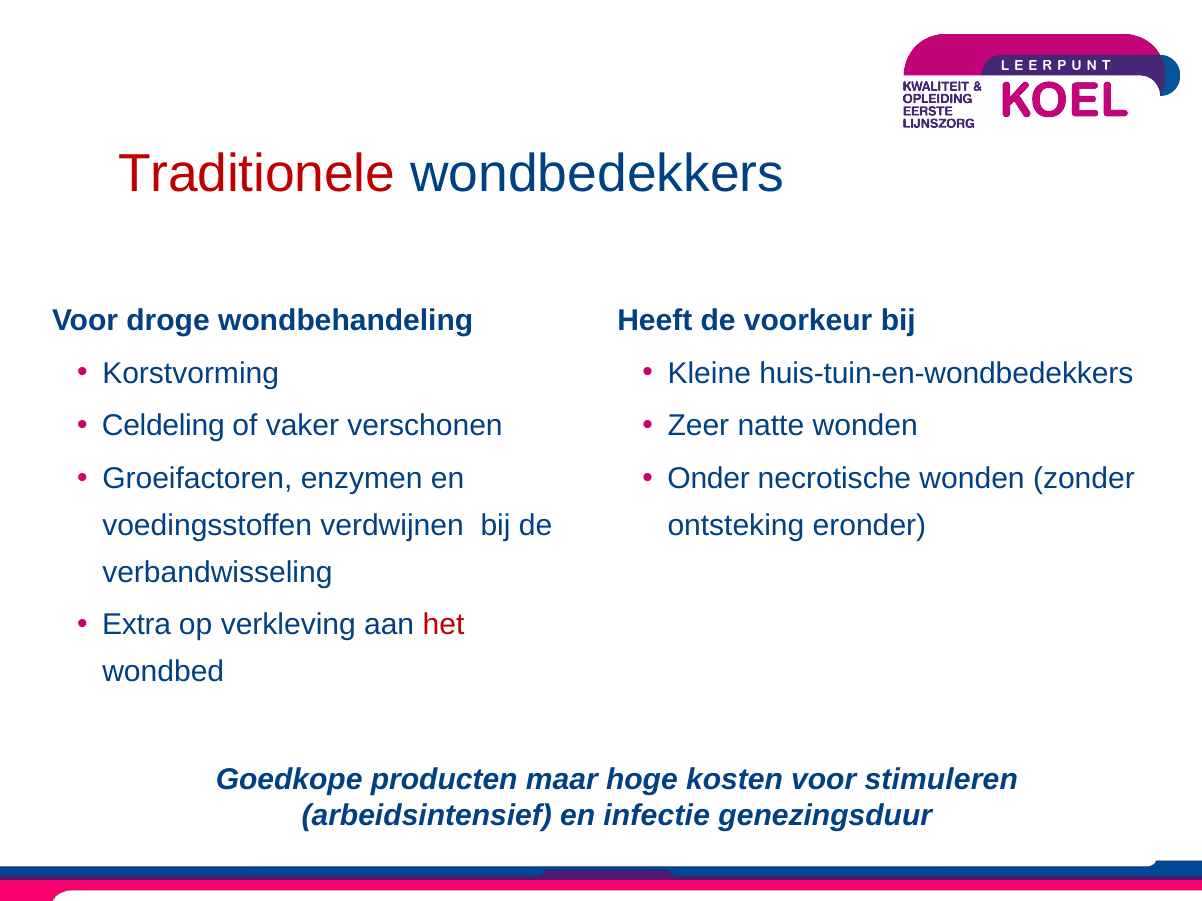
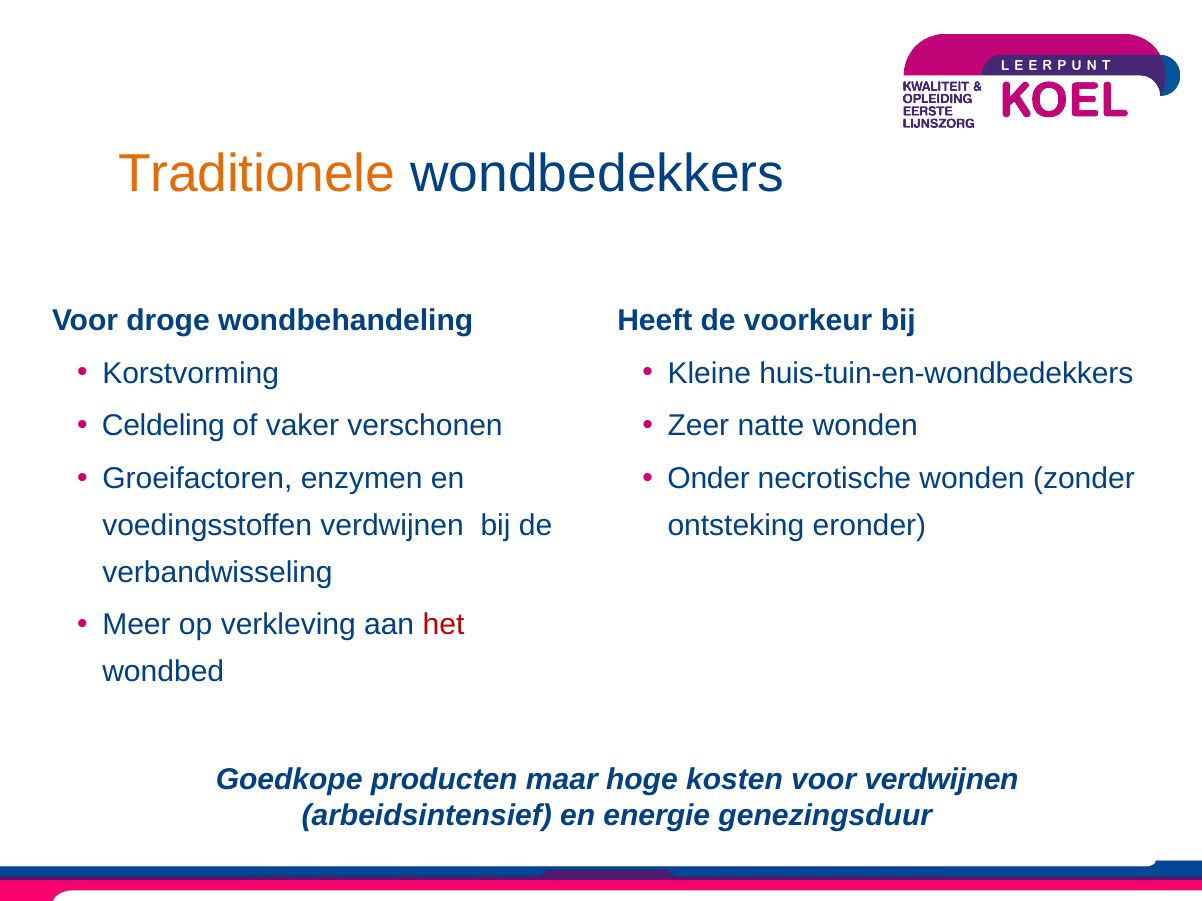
Traditionele colour: red -> orange (257, 174)
Extra: Extra -> Meer (136, 625)
voor stimuleren: stimuleren -> verdwijnen (941, 780)
infectie: infectie -> energie (657, 816)
